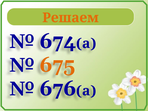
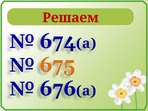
Решаем colour: orange -> red (71, 18)
